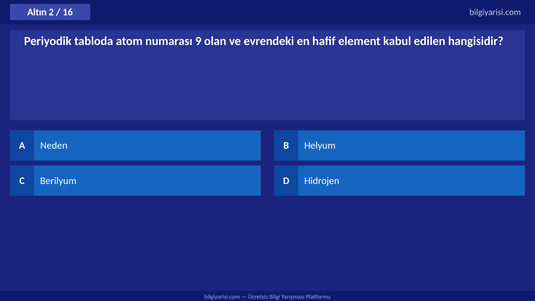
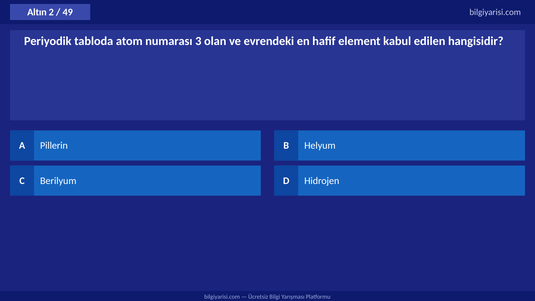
16: 16 -> 49 (68, 12)
9: 9 -> 3 (198, 41)
Neden: Neden -> Pillerin (54, 146)
